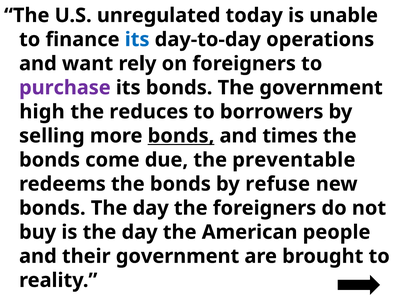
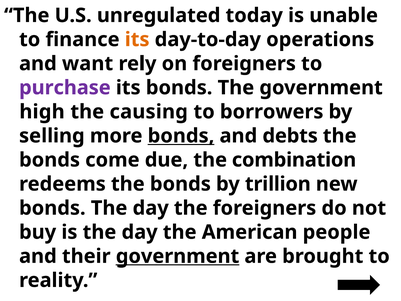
its colour: blue -> orange (137, 39)
reduces: reduces -> causing (149, 112)
times: times -> debts (290, 136)
preventable: preventable -> combination (294, 160)
refuse: refuse -> trillion (278, 184)
government underline: none -> present (178, 256)
